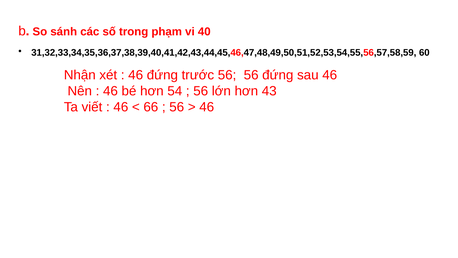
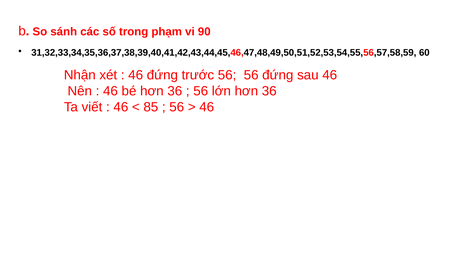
40: 40 -> 90 (204, 32)
bé hơn 54: 54 -> 36 (175, 91)
lớn hơn 43: 43 -> 36 (269, 91)
66: 66 -> 85 (151, 107)
